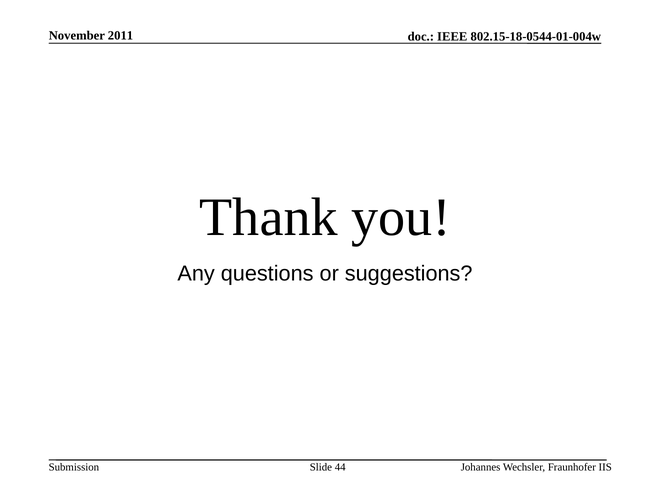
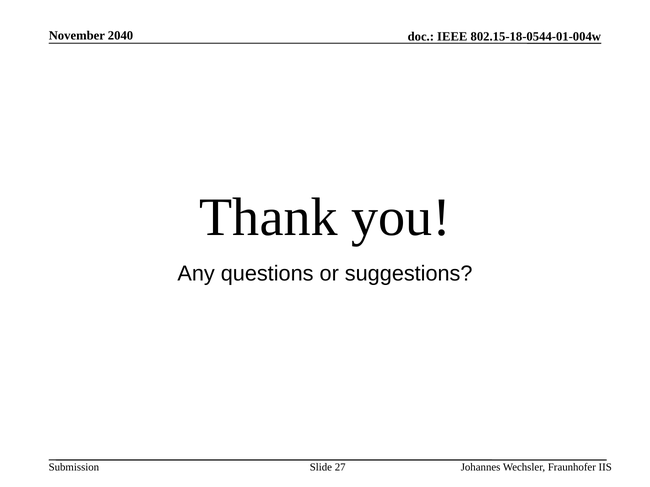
2011: 2011 -> 2040 (121, 35)
44: 44 -> 27 (340, 468)
